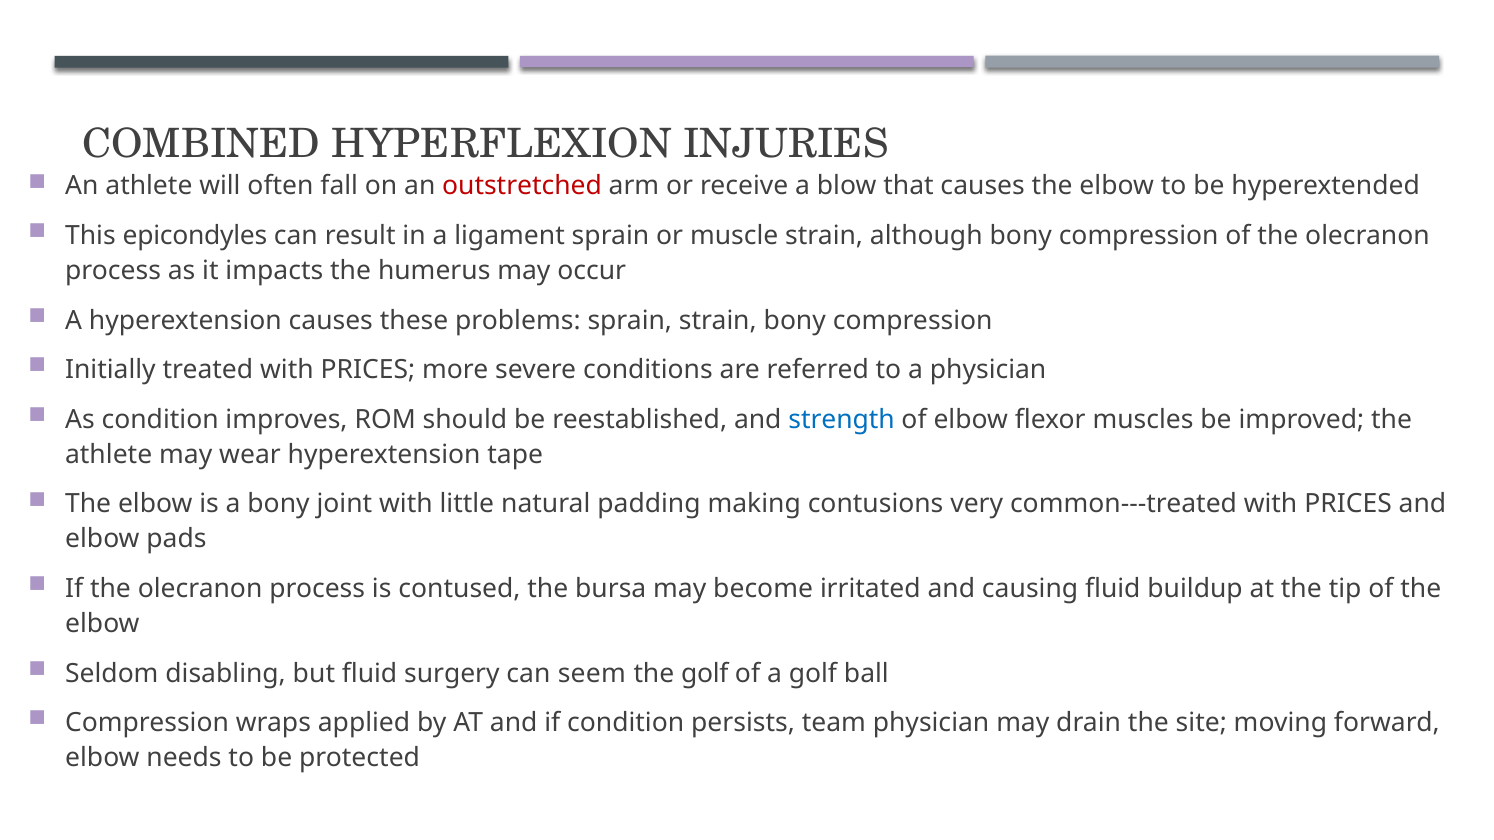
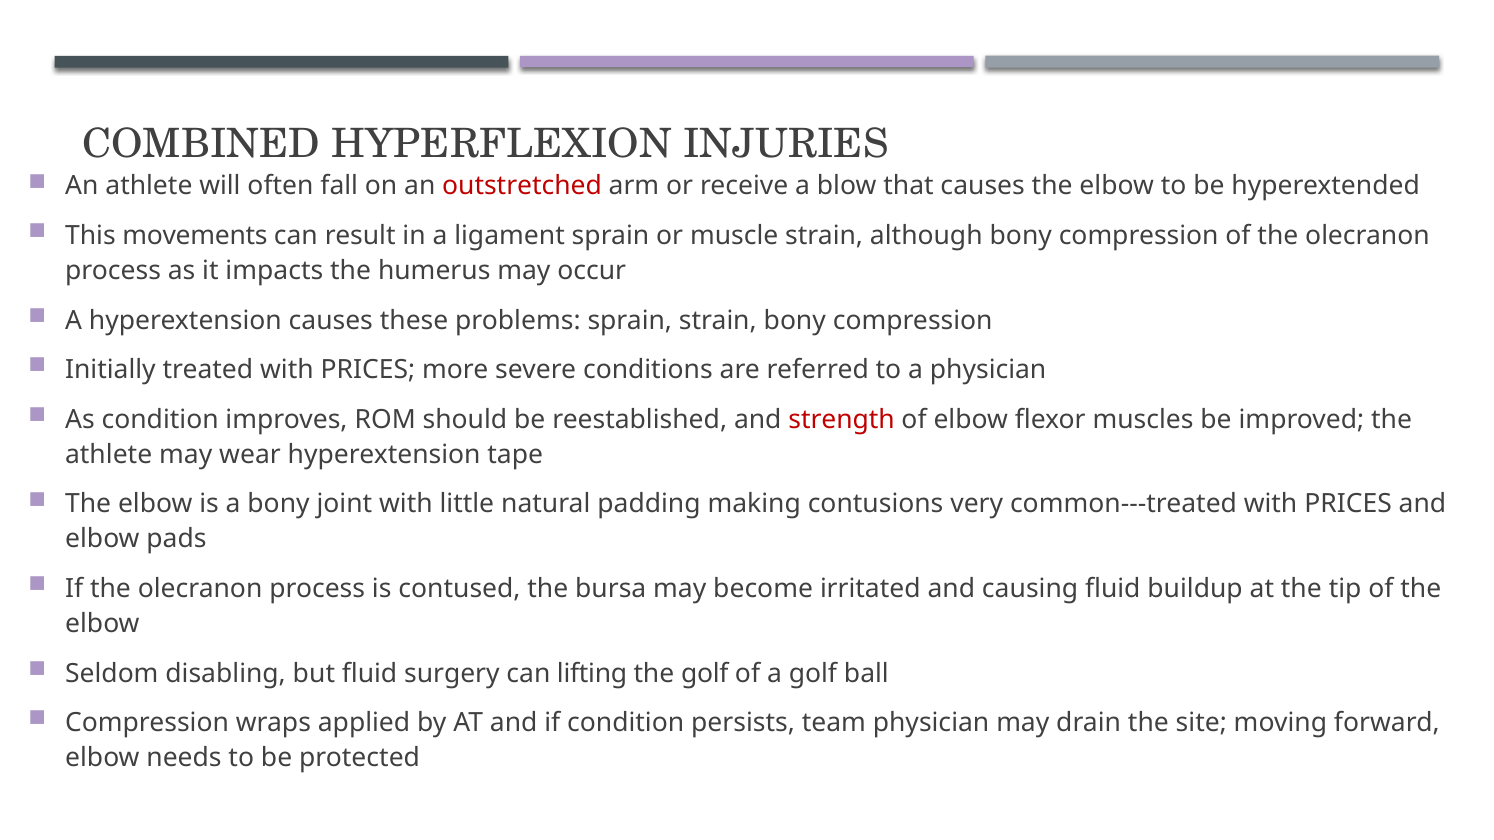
epicondyles: epicondyles -> movements (195, 236)
strength colour: blue -> red (842, 420)
seem: seem -> lifting (592, 674)
